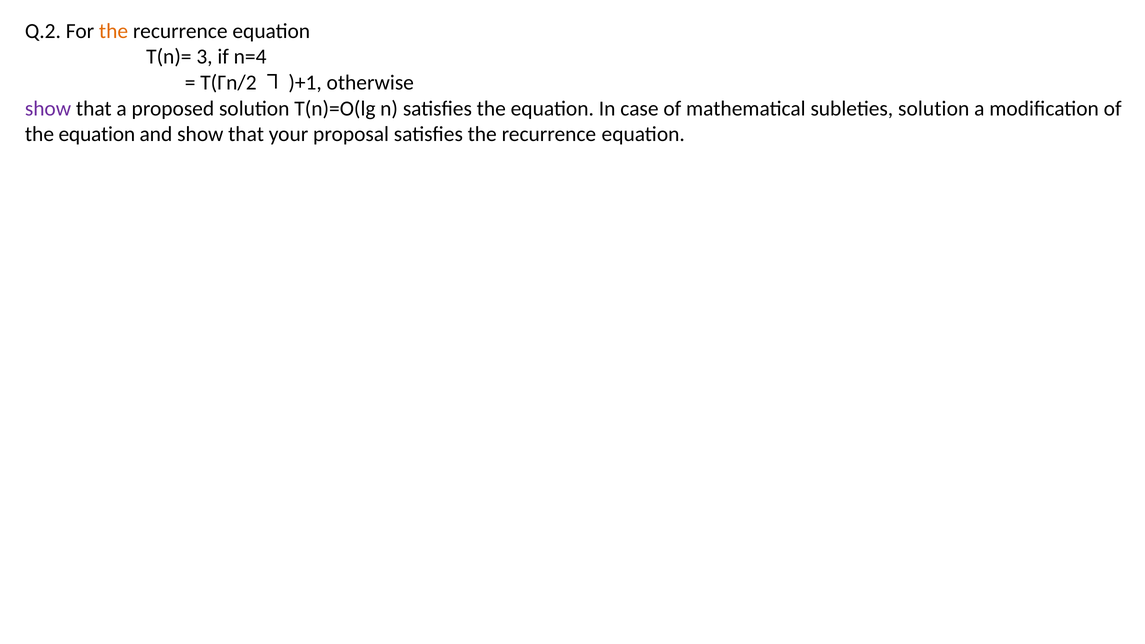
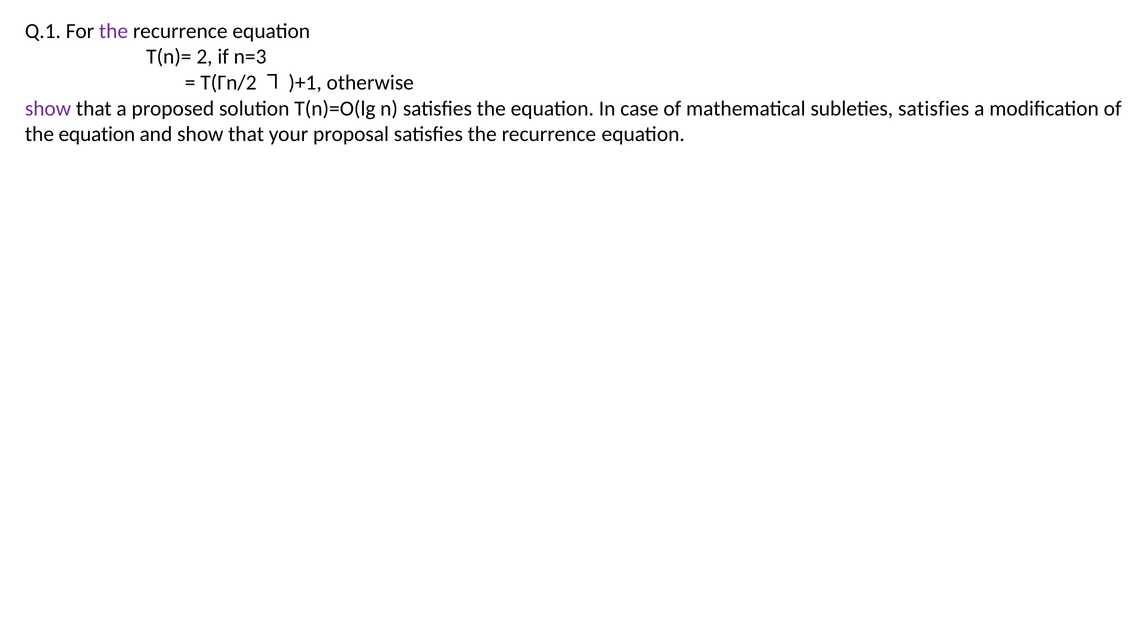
Q.2: Q.2 -> Q.1 (43, 31)
the colour: orange -> purple (114, 31)
3: 3 -> 2 (204, 57)
n=4: n=4 -> n=3 (250, 57)
subleties solution: solution -> satisfies (934, 108)
